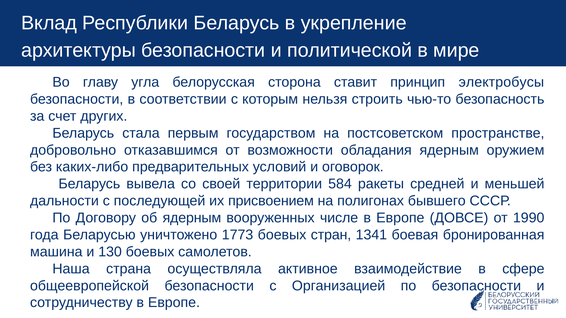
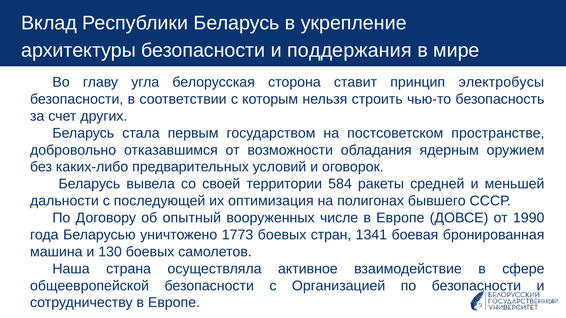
политической: политической -> поддержания (349, 50)
присвоением: присвоением -> оптимизация (271, 201)
об ядерным: ядерным -> опытный (192, 218)
